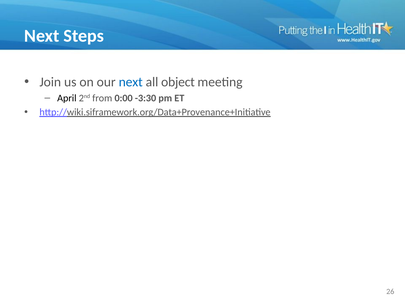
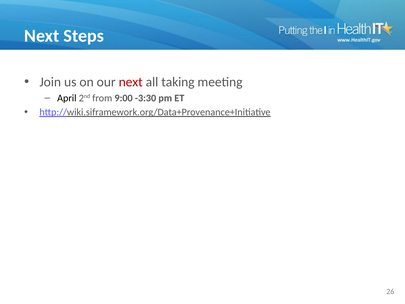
next colour: blue -> red (131, 82)
object: object -> taking (178, 82)
0:00: 0:00 -> 9:00 (124, 98)
